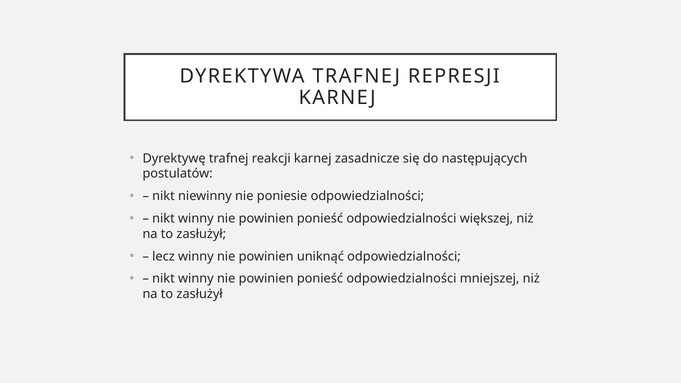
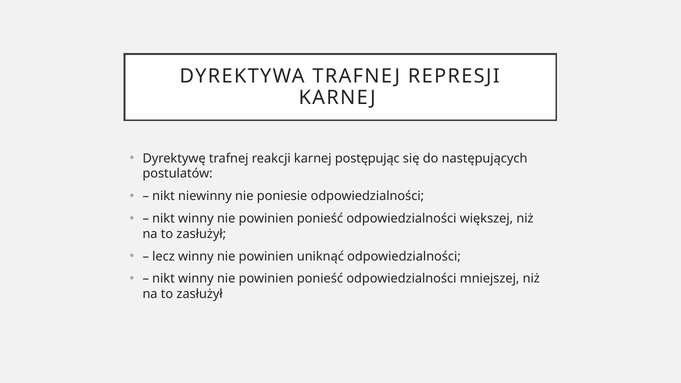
zasadnicze: zasadnicze -> postępując (367, 158)
